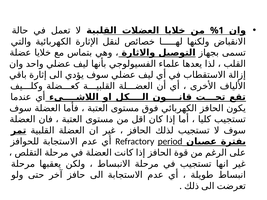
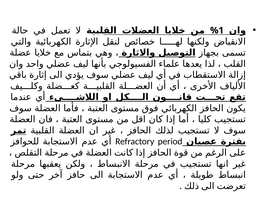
period underline: present -> none (170, 142)
